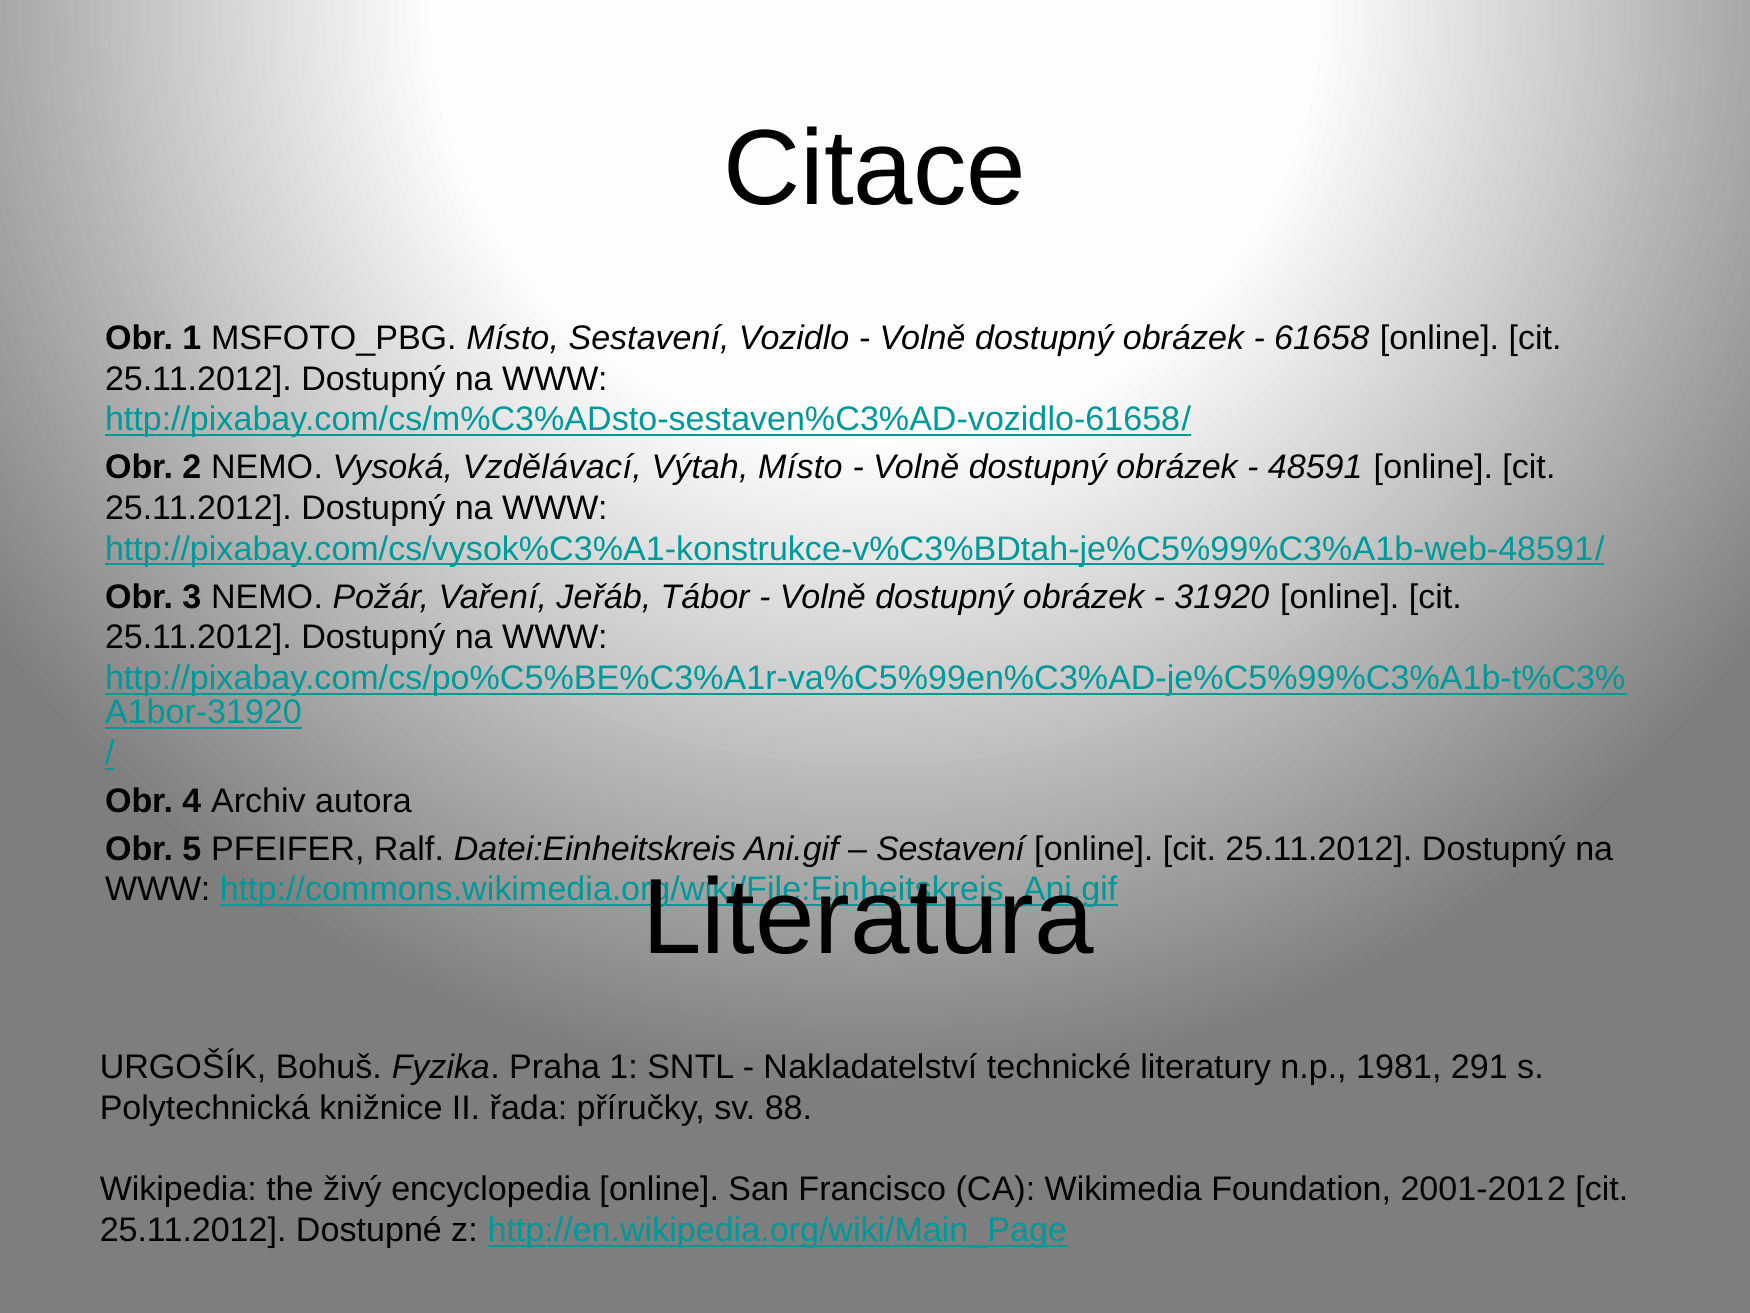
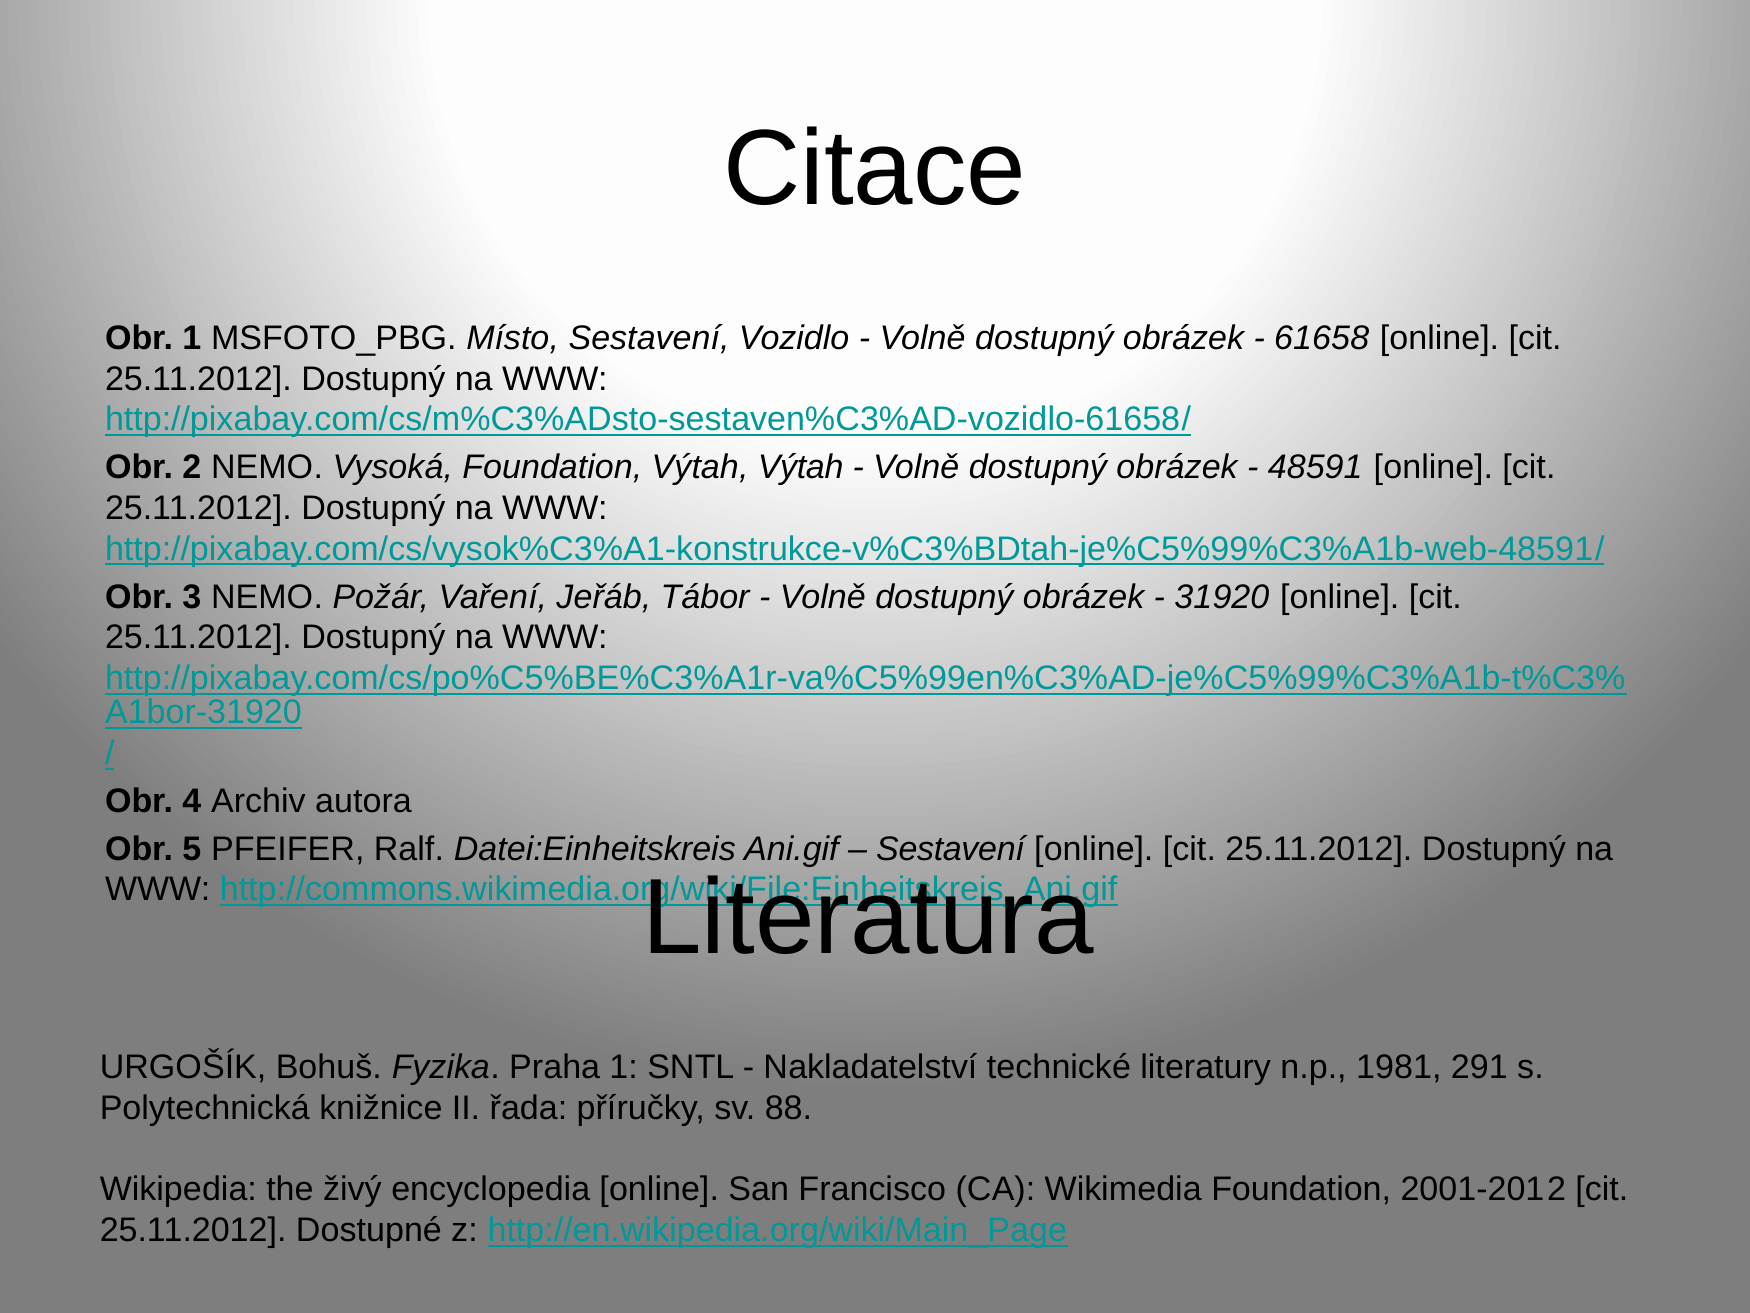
Vysoká Vzdělávací: Vzdělávací -> Foundation (552, 467)
Výtah Místo: Místo -> Výtah (801, 467)
